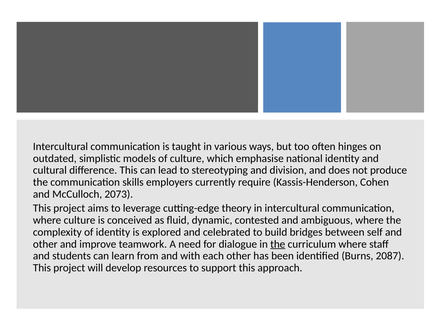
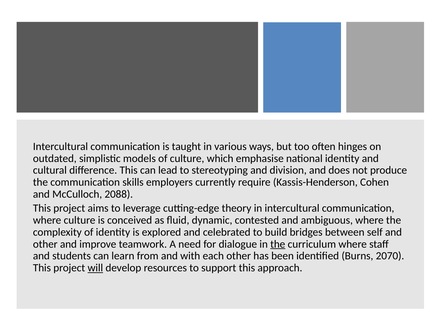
2073: 2073 -> 2088 (119, 194)
2087: 2087 -> 2070 (390, 256)
will underline: none -> present (95, 268)
